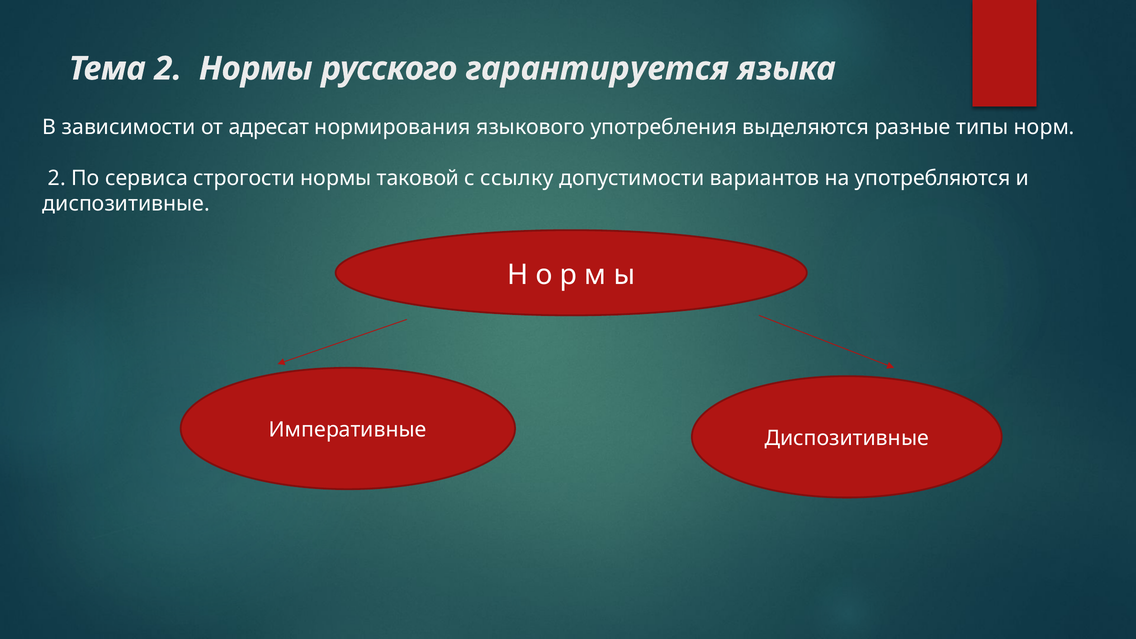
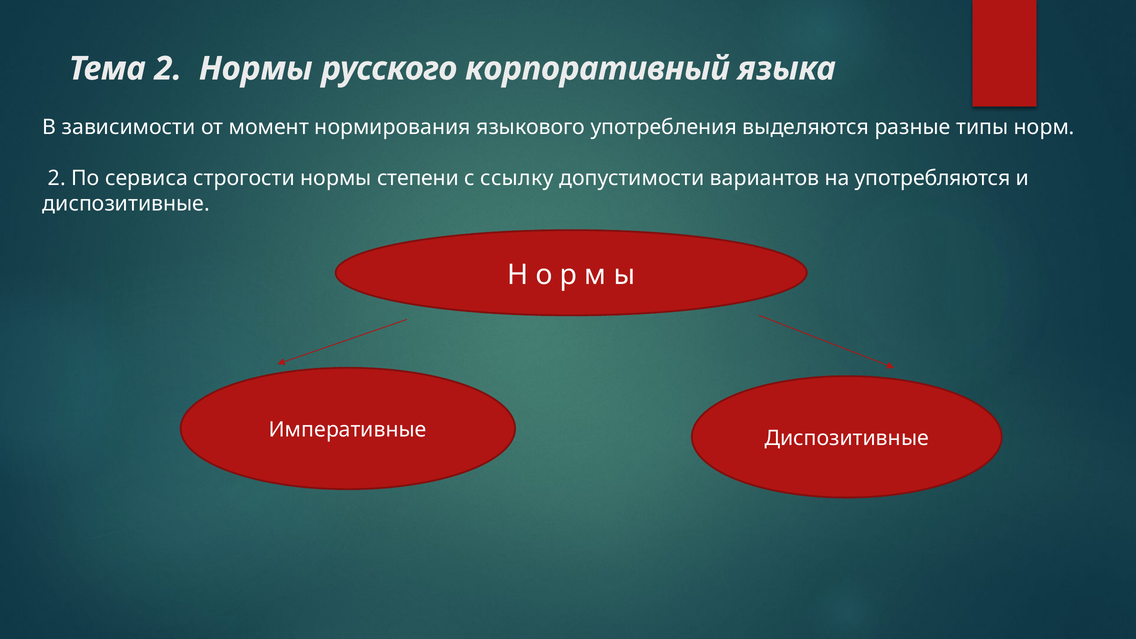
гарантируется: гарантируется -> корпоративный (598, 69)
адресат: адресат -> момент (269, 127)
таковой: таковой -> степени (418, 178)
